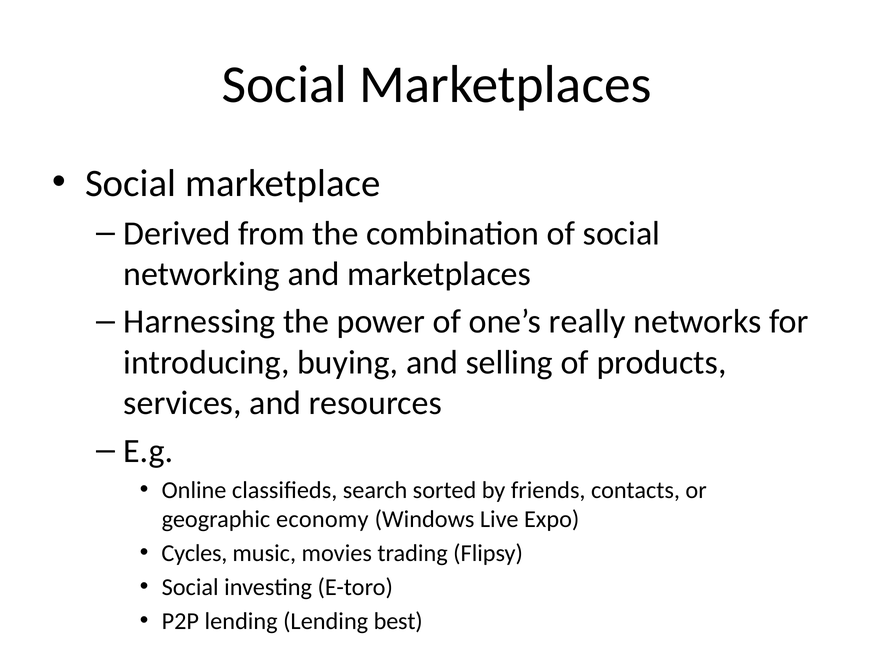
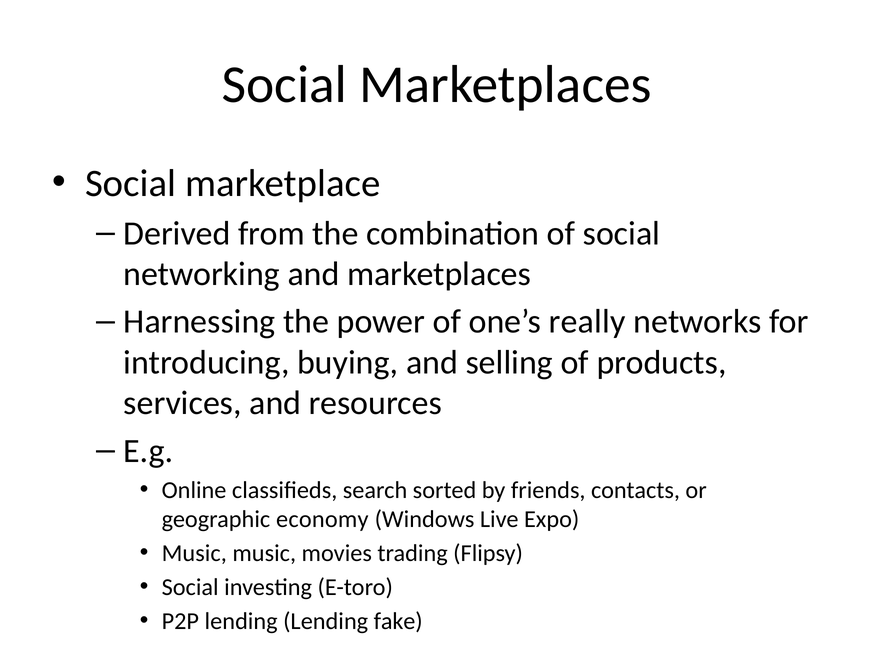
Cycles: Cycles -> Music (194, 554)
best: best -> fake (398, 622)
